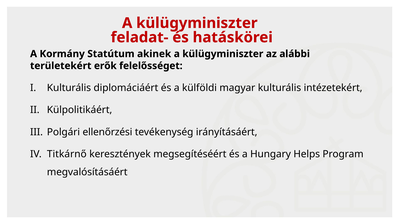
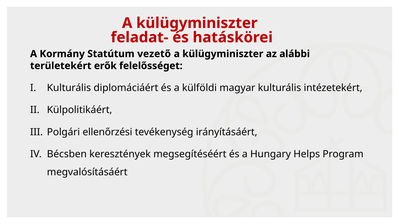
akinek: akinek -> vezető (154, 54)
Titkárnő: Titkárnő -> Bécsben (67, 154)
